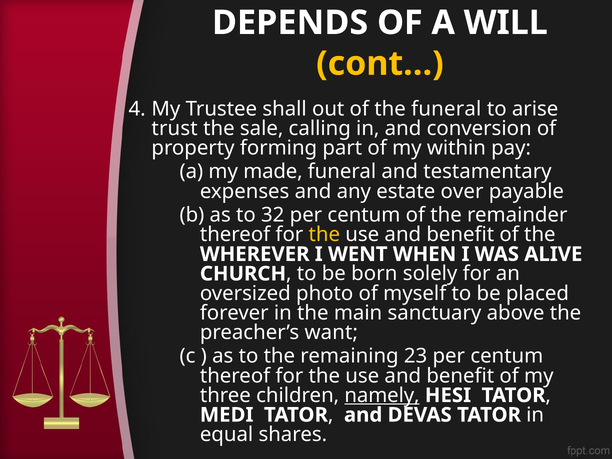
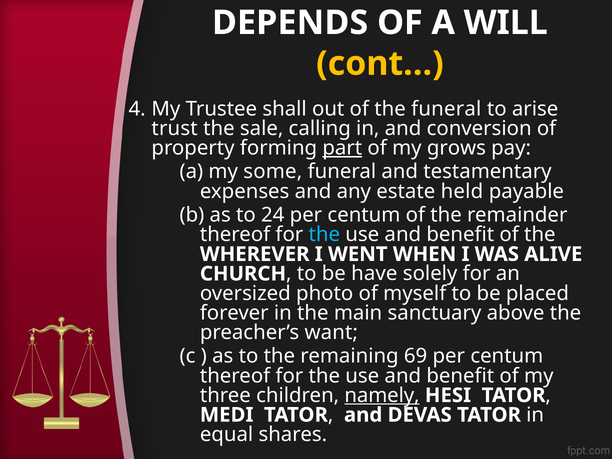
part underline: none -> present (342, 148)
within: within -> grows (456, 148)
made: made -> some (273, 172)
over: over -> held (462, 191)
32: 32 -> 24 (273, 215)
the colour: yellow -> light blue (324, 235)
born: born -> have (374, 274)
23: 23 -> 69 (416, 356)
